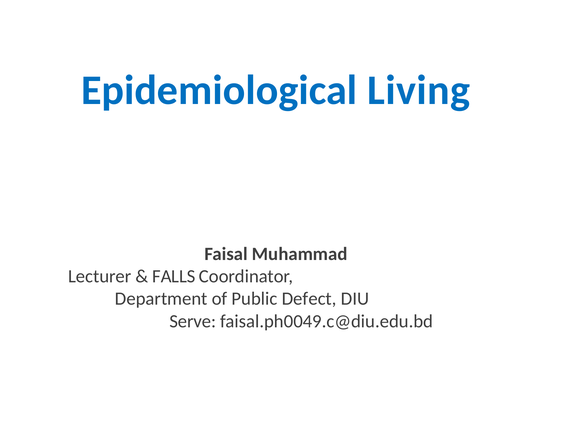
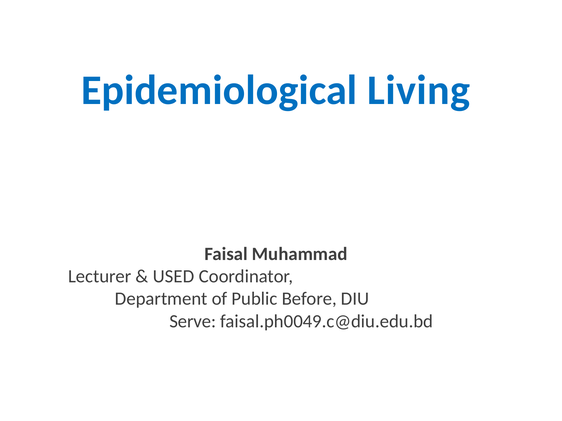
FALLS: FALLS -> USED (174, 277)
Defect: Defect -> Before (309, 299)
